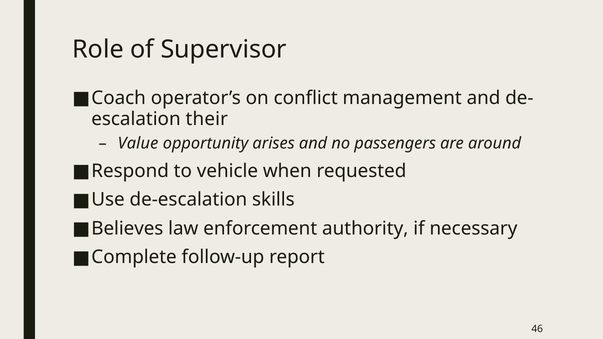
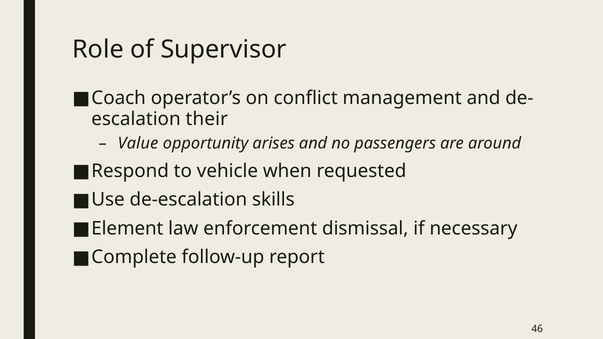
Believes: Believes -> Element (127, 229)
authority: authority -> dismissal (365, 229)
